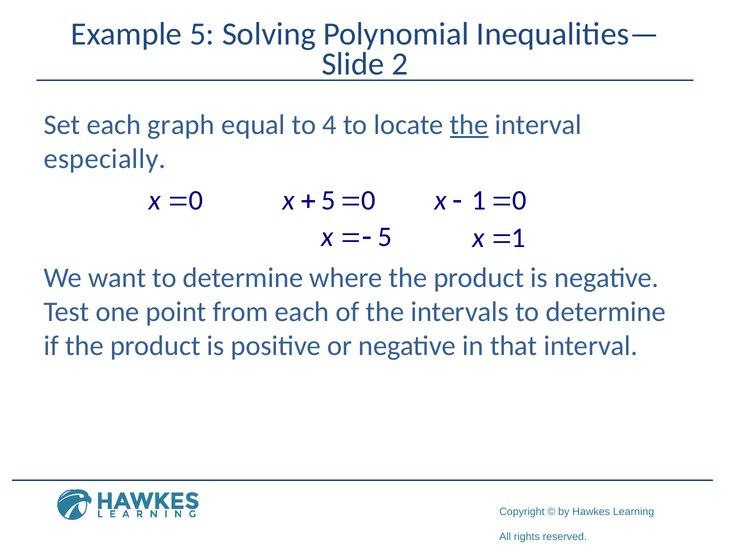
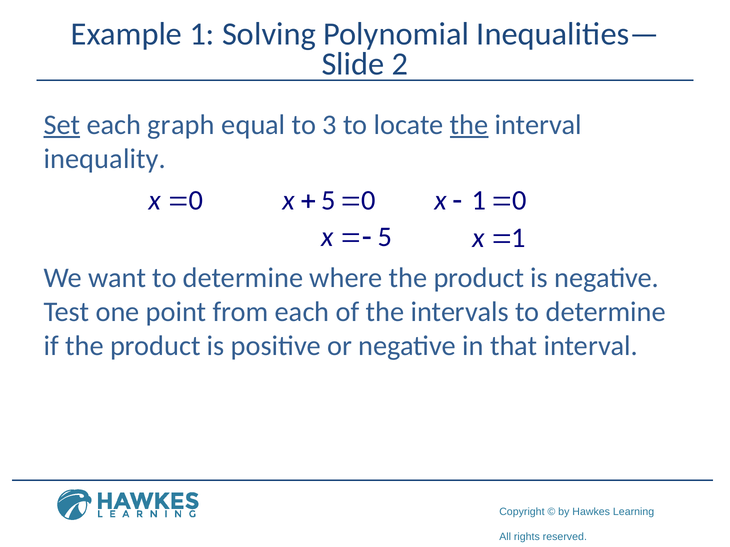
Example 5: 5 -> 1 (202, 34)
Set underline: none -> present (62, 125)
4: 4 -> 3 (330, 125)
especially: especially -> inequality (105, 159)
